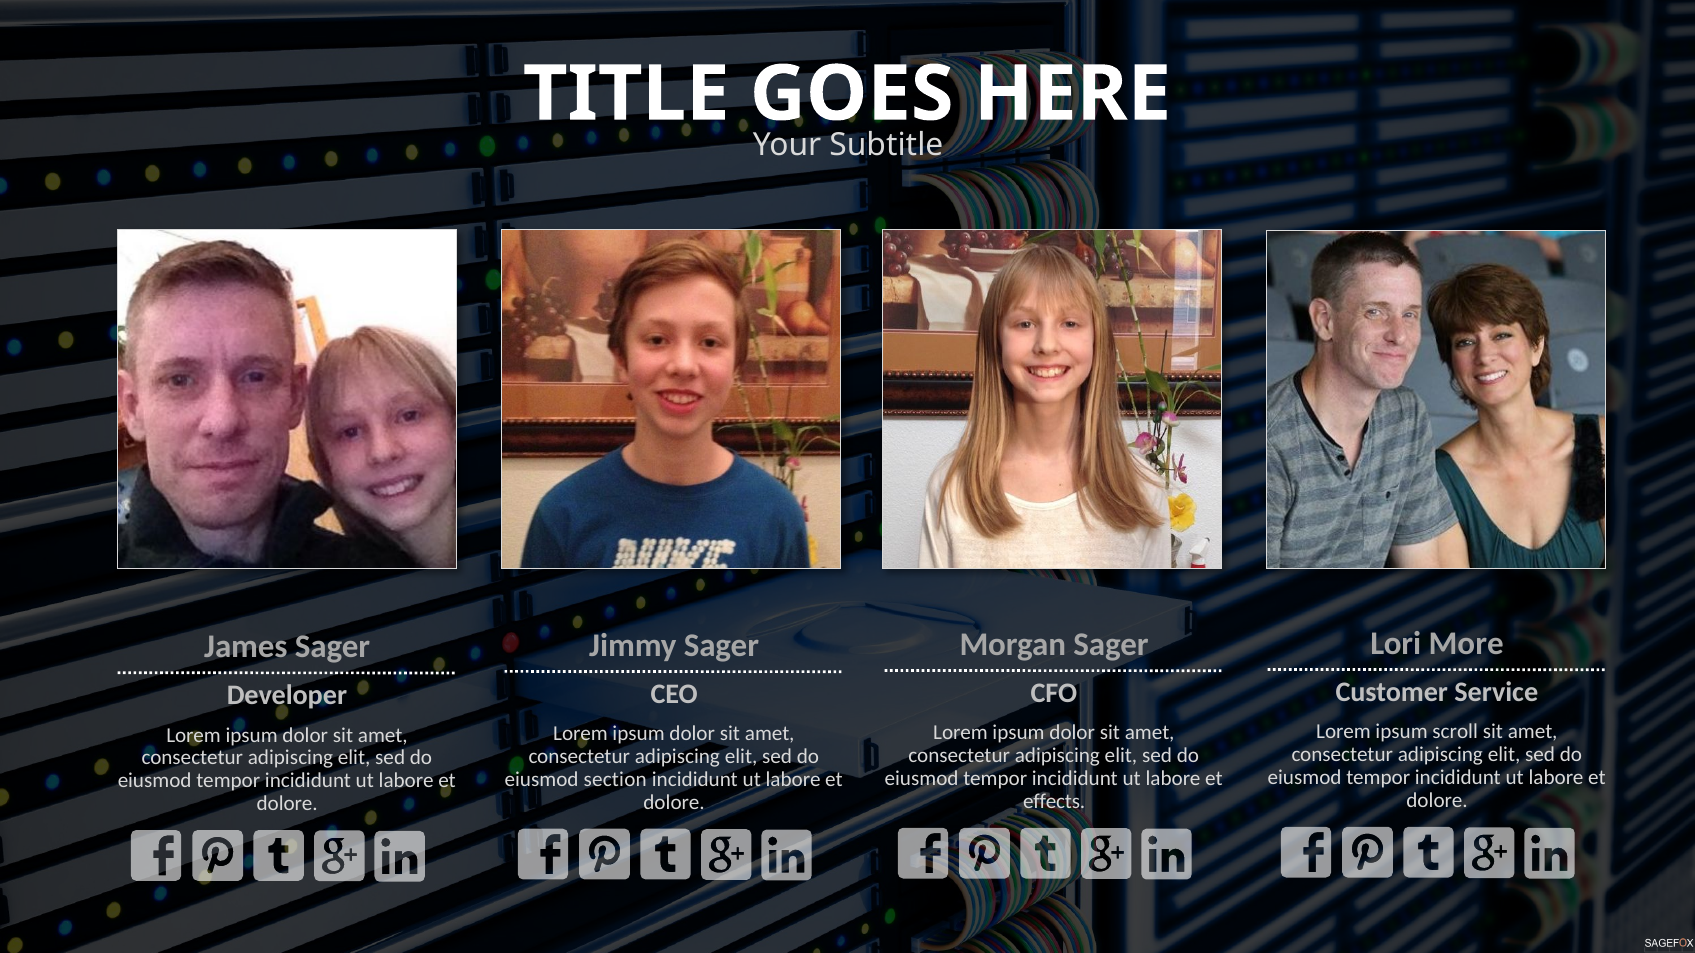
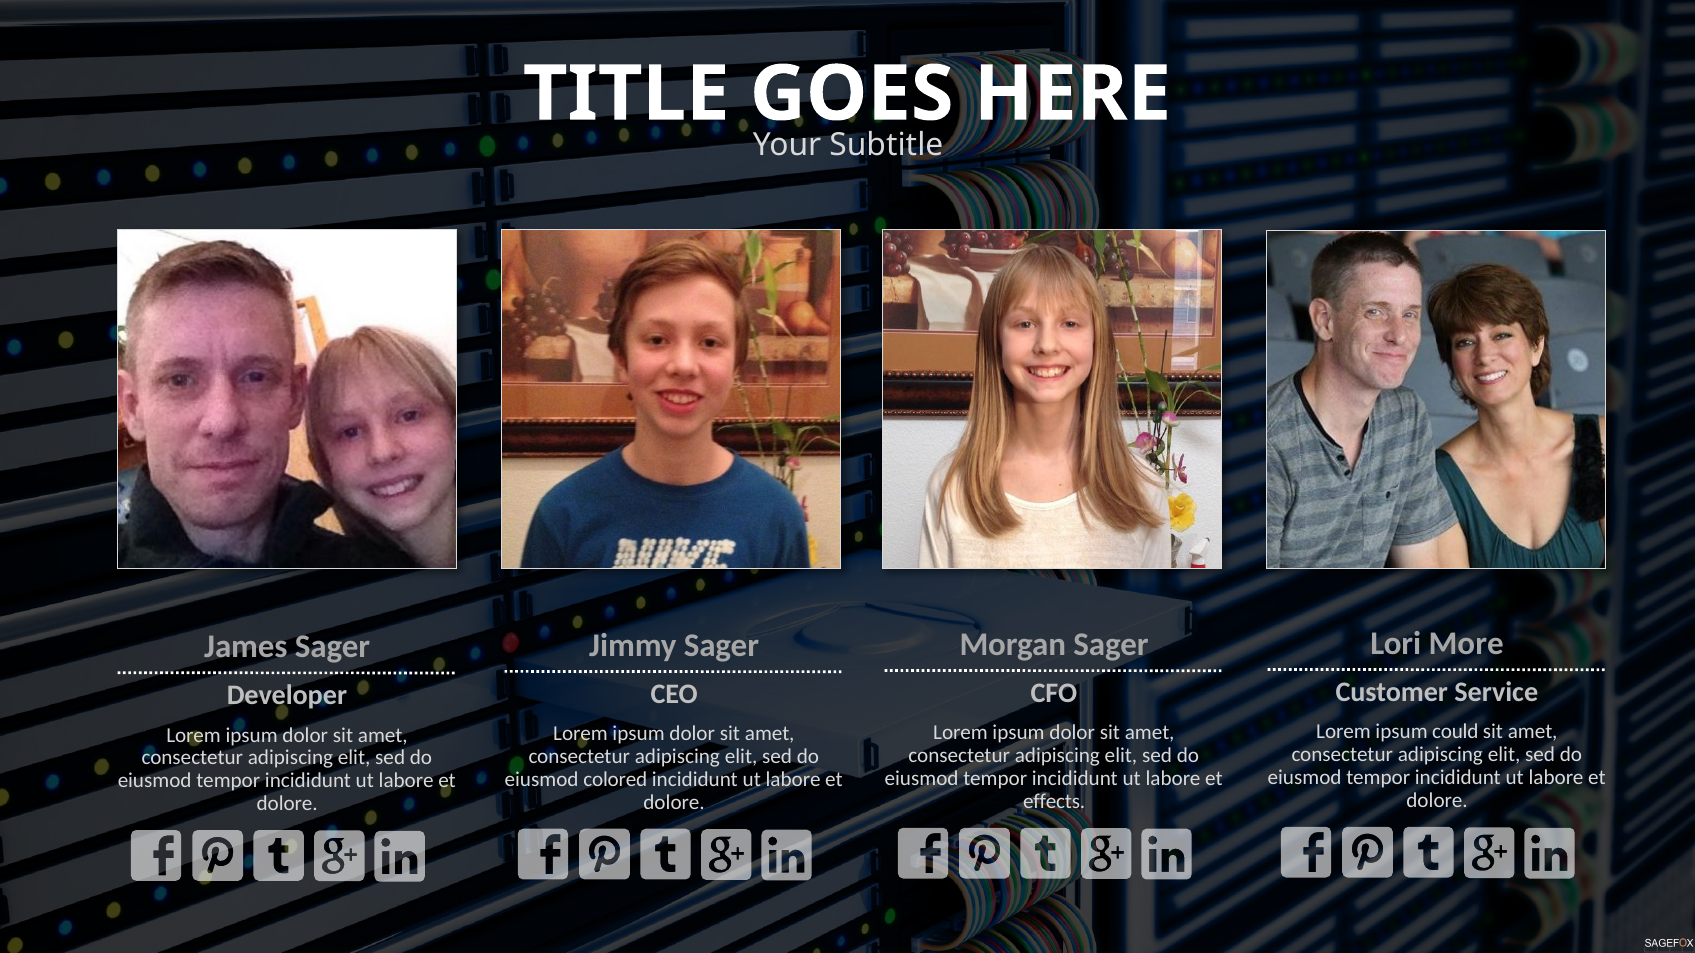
scroll: scroll -> could (1455, 732)
section: section -> colored (615, 780)
